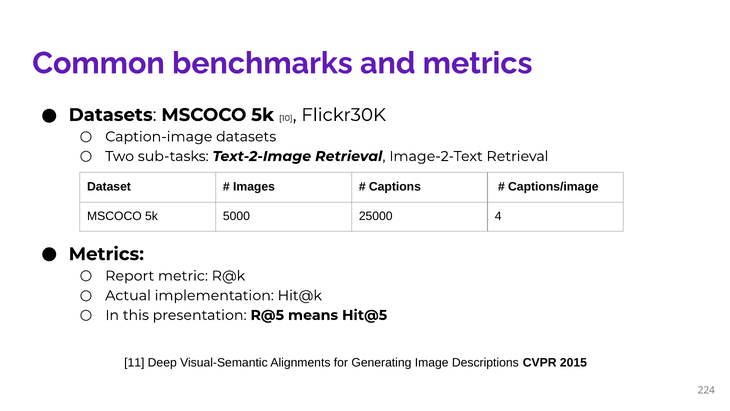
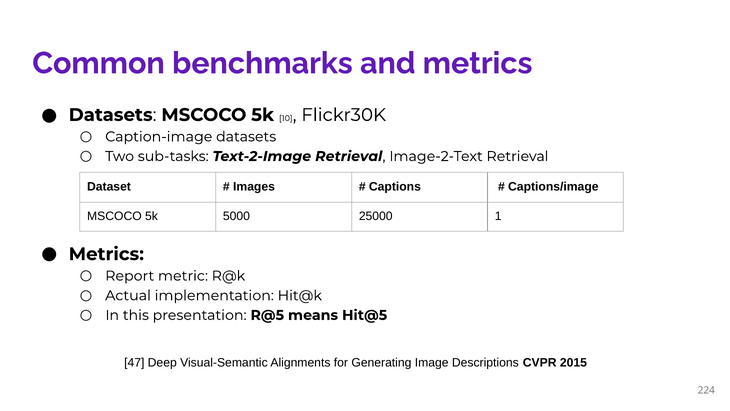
4: 4 -> 1 (498, 216)
11: 11 -> 47 (134, 362)
